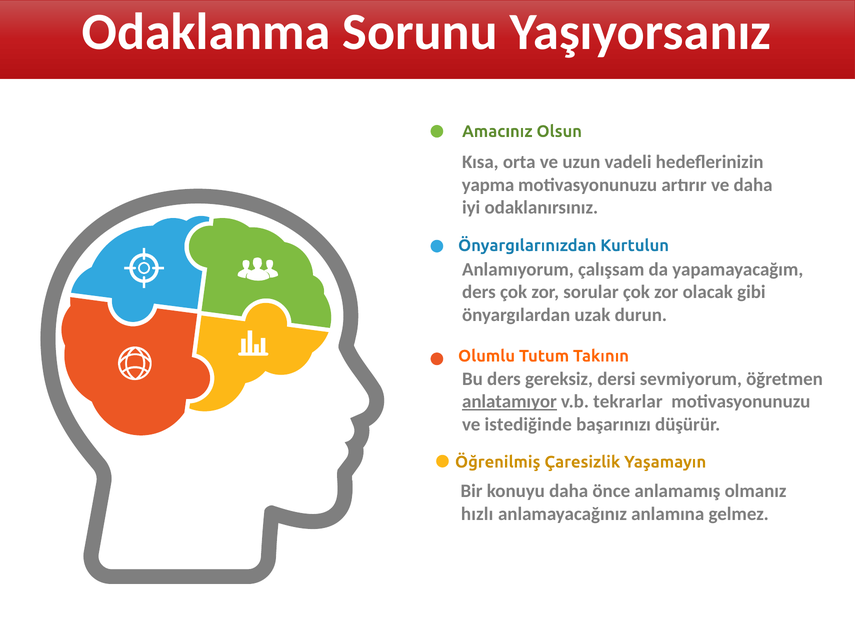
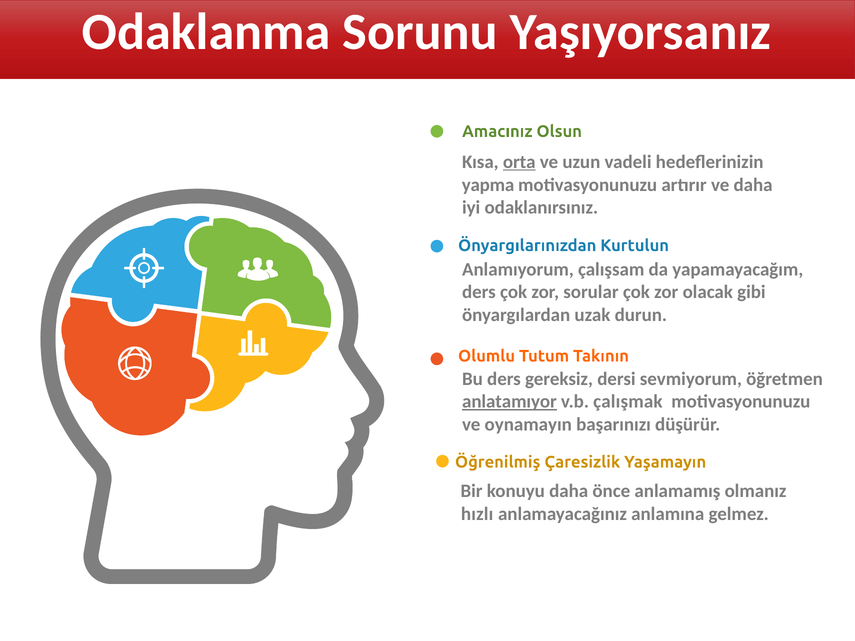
orta underline: none -> present (519, 162)
tekrarlar: tekrarlar -> çalışmak (628, 402)
istediğinde: istediğinde -> oynamayın (528, 425)
